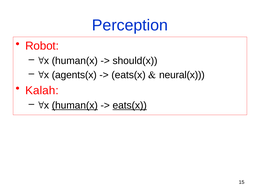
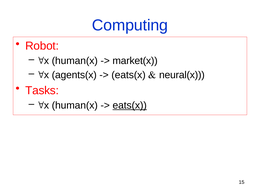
Perception: Perception -> Computing (130, 25)
should(x: should(x -> market(x (135, 61)
Kalah: Kalah -> Tasks (42, 90)
human(x underline: present -> none (75, 105)
